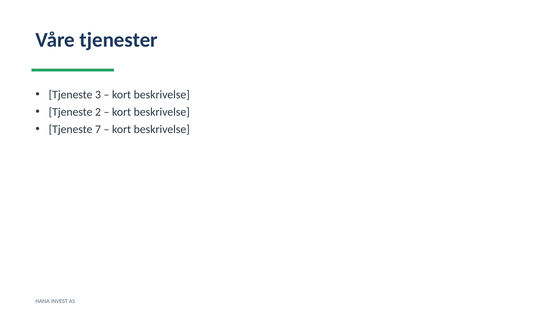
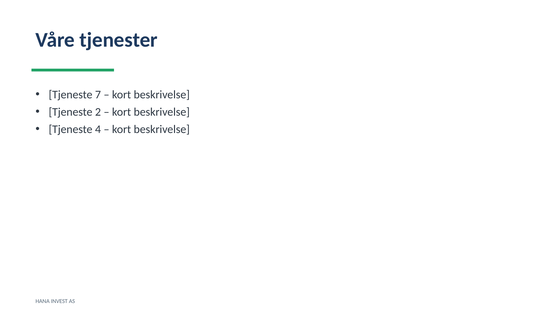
3: 3 -> 7 (98, 95)
7: 7 -> 4 (98, 130)
